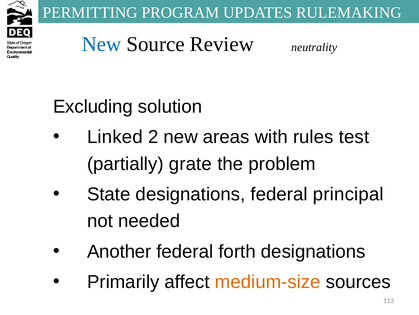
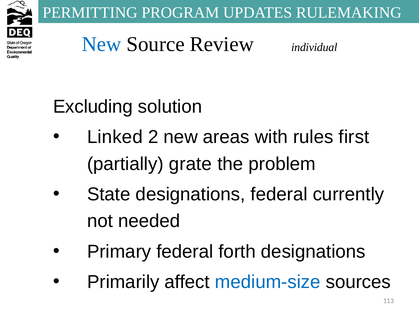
neutrality: neutrality -> individual (314, 47)
test: test -> first (354, 137)
principal: principal -> currently (348, 194)
Another: Another -> Primary (119, 251)
medium-size colour: orange -> blue (268, 281)
